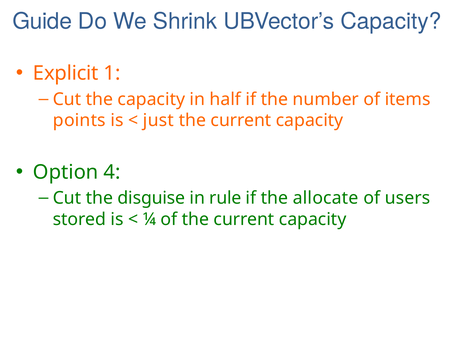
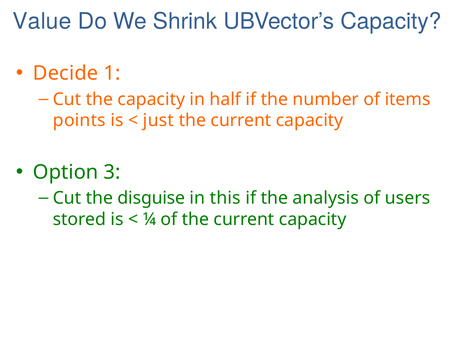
Guide: Guide -> Value (42, 21)
Explicit: Explicit -> Decide (66, 73)
4: 4 -> 3 (112, 172)
rule: rule -> this (225, 198)
allocate: allocate -> analysis (326, 198)
